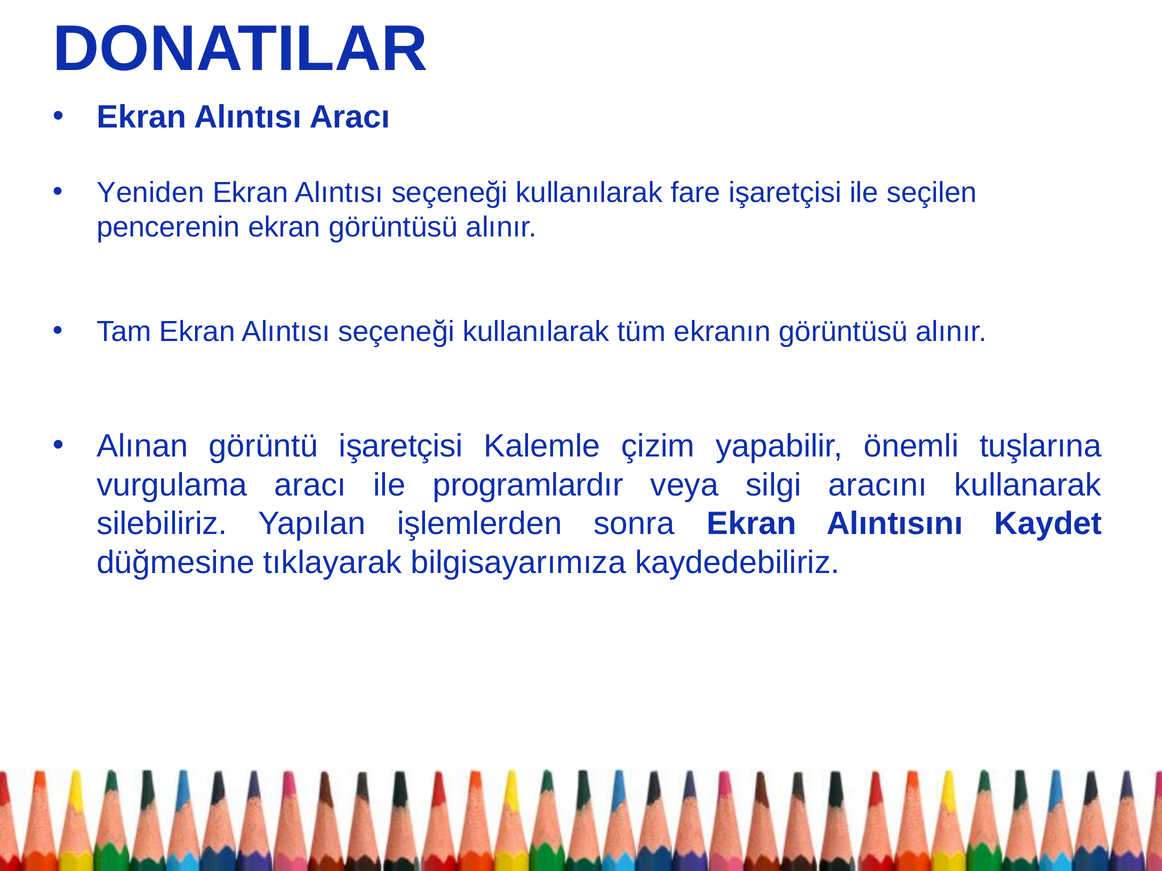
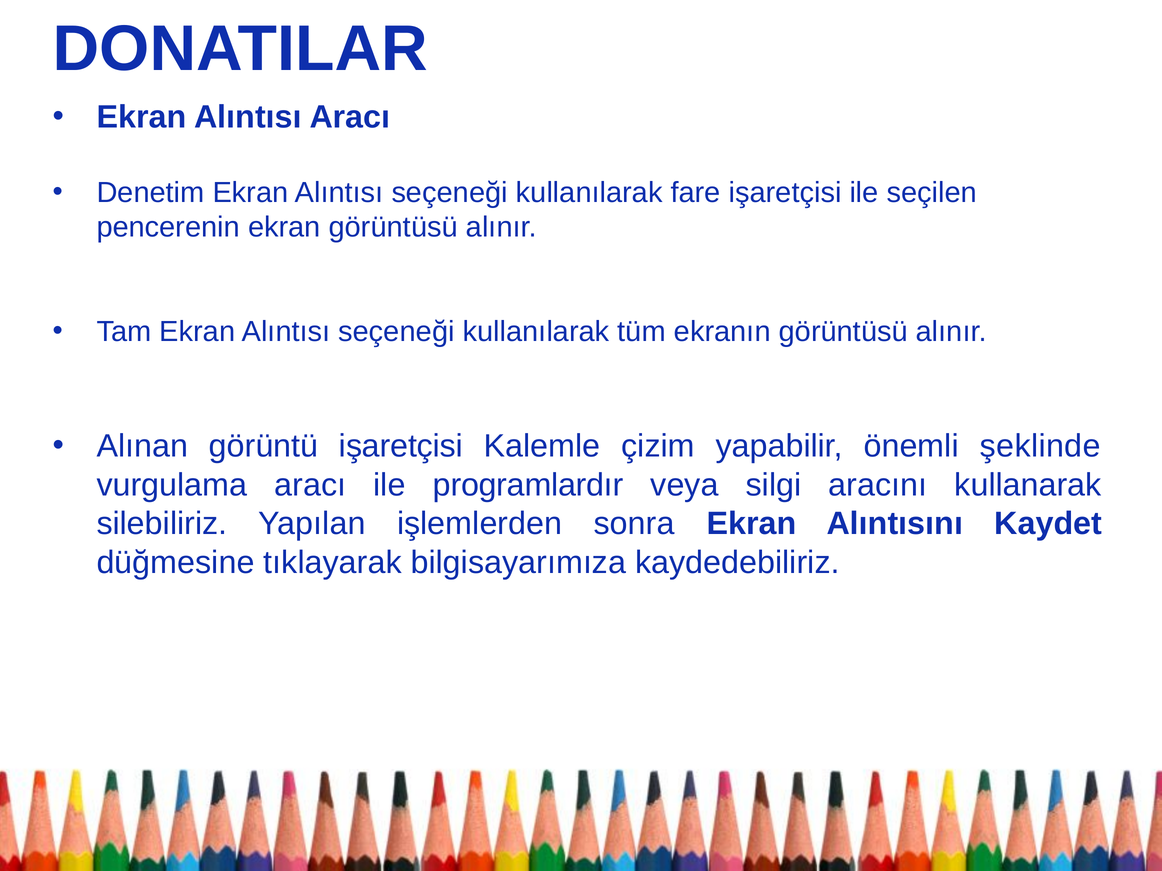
Yeniden: Yeniden -> Denetim (151, 193)
tuşlarına: tuşlarına -> şeklinde (1040, 447)
